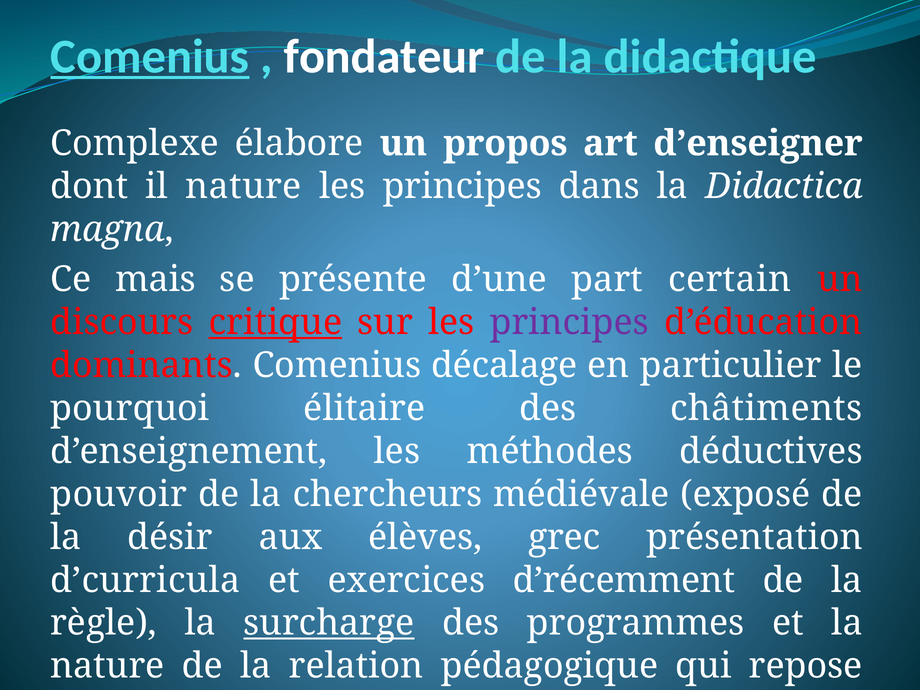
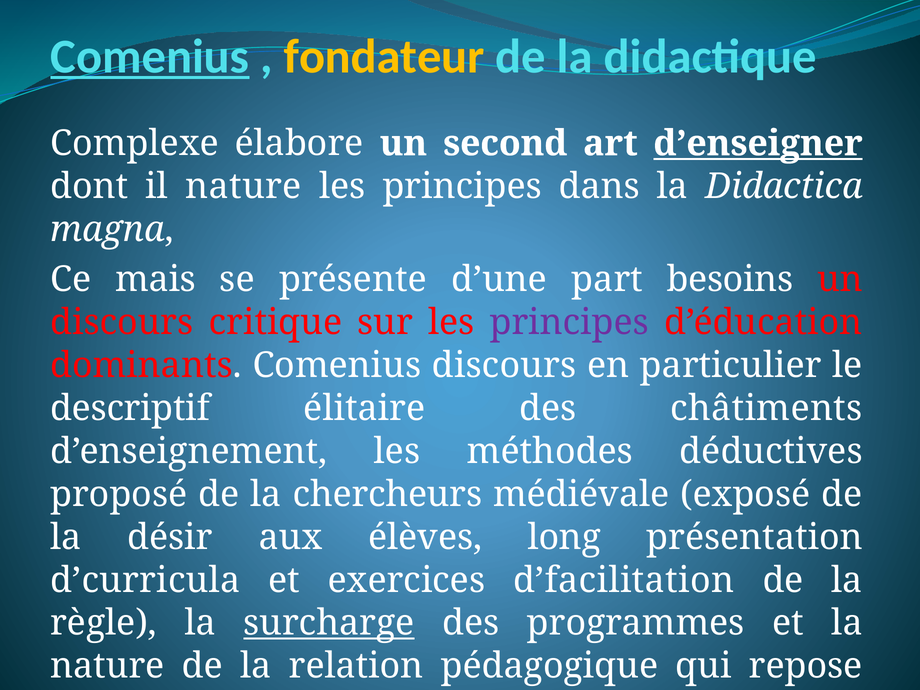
fondateur colour: white -> yellow (384, 57)
propos: propos -> second (505, 143)
d’enseigner underline: none -> present (758, 143)
certain: certain -> besoins (730, 280)
critique underline: present -> none (275, 322)
Comenius décalage: décalage -> discours (504, 365)
pourquoi: pourquoi -> descriptif (130, 408)
pouvoir: pouvoir -> proposé (119, 494)
grec: grec -> long (564, 537)
d’récemment: d’récemment -> d’facilitation (624, 580)
